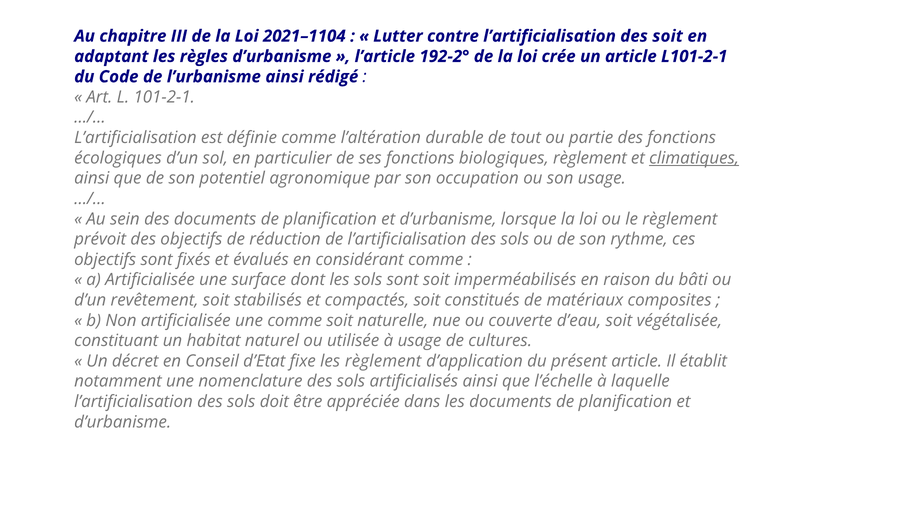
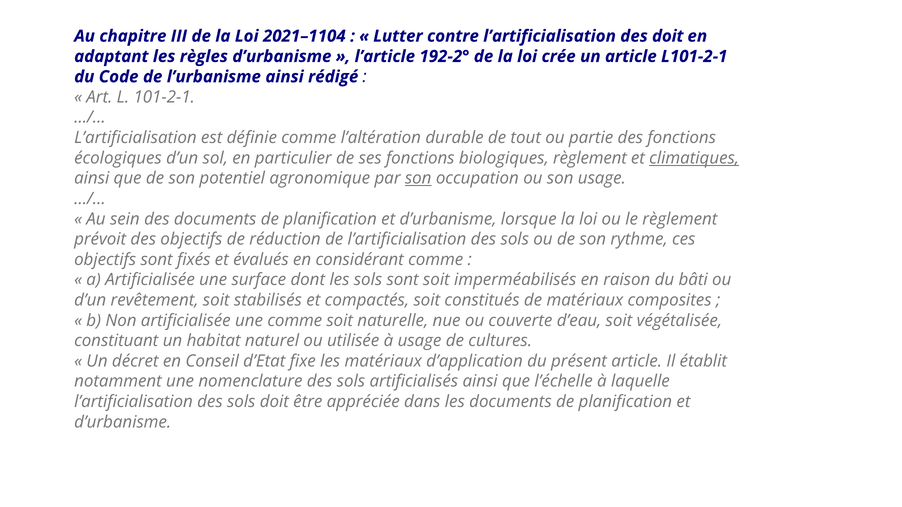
des soit: soit -> doit (668, 36)
son underline: none -> present (418, 178)
les règlement: règlement -> matériaux (383, 361)
